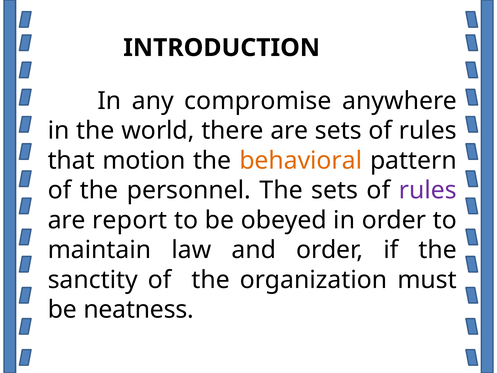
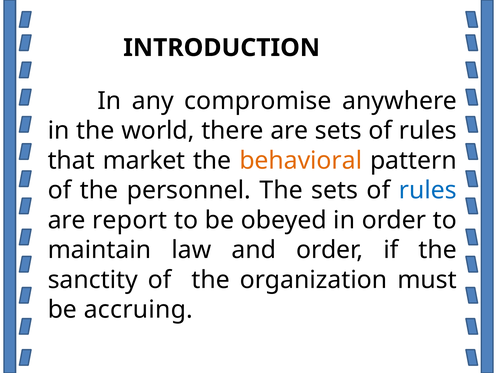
motion: motion -> market (144, 160)
rules colour: purple -> blue (428, 190)
neatness: neatness -> accruing (138, 310)
